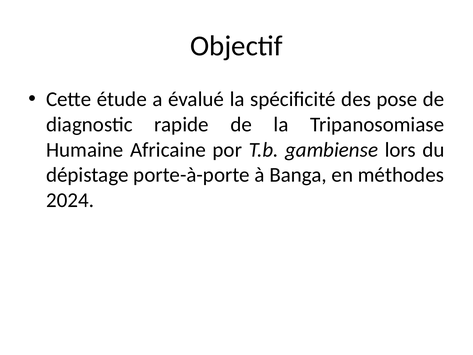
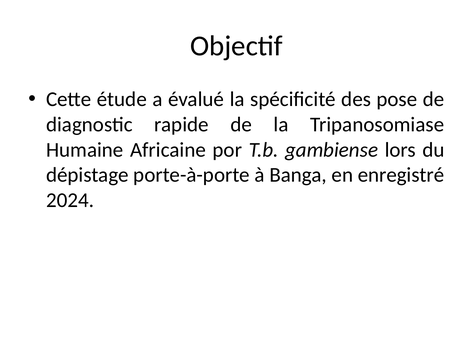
méthodes: méthodes -> enregistré (401, 175)
